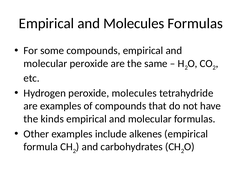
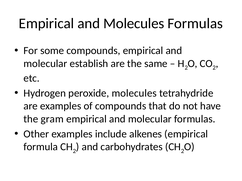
molecular peroxide: peroxide -> establish (89, 64)
kinds: kinds -> gram (52, 119)
